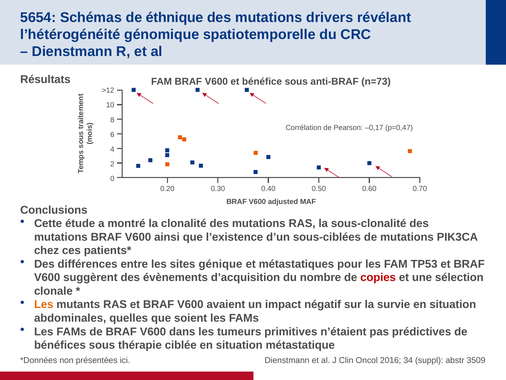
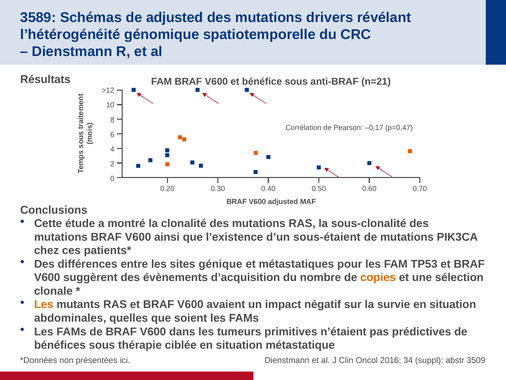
5654: 5654 -> 3589 (38, 18)
de éthnique: éthnique -> adjusted (175, 18)
n=73: n=73 -> n=21 (376, 82)
sous-ciblées: sous-ciblées -> sous-étaient (327, 237)
copies colour: red -> orange (378, 277)
